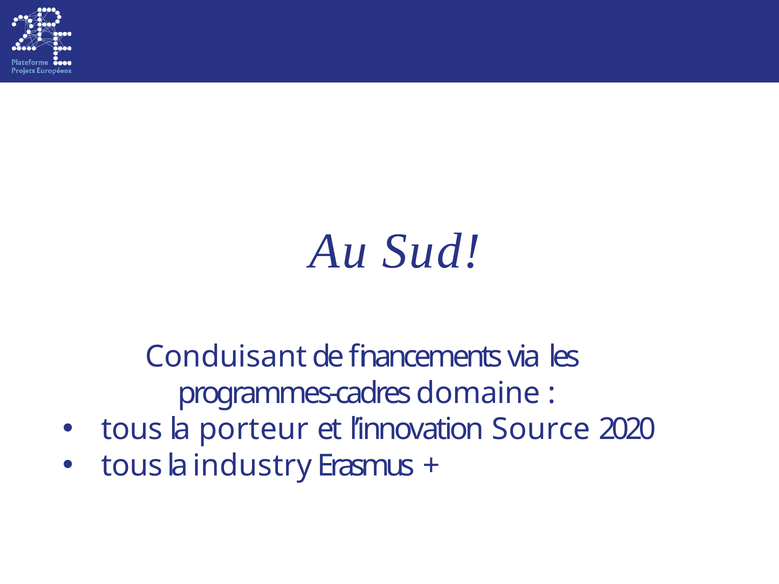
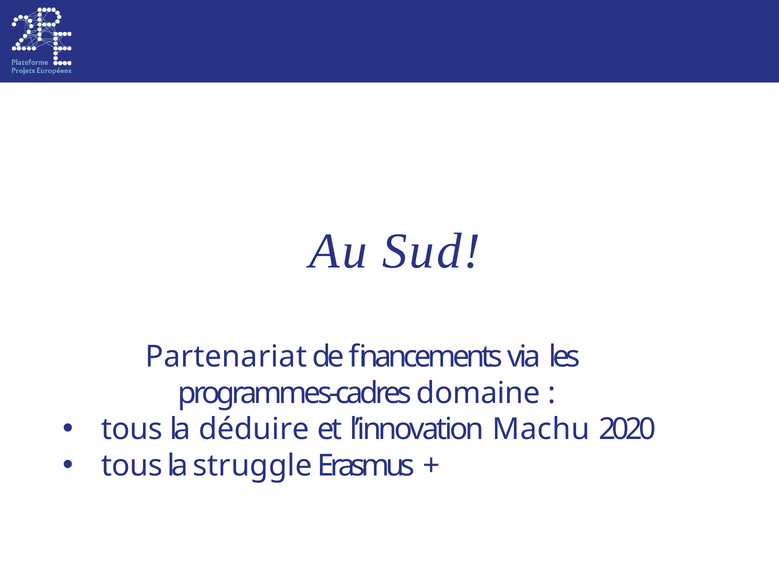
Conduisant: Conduisant -> Partenariat (226, 357)
porteur: porteur -> déduire (254, 430)
Source: Source -> Machu (541, 430)
industry: industry -> struggle (253, 466)
